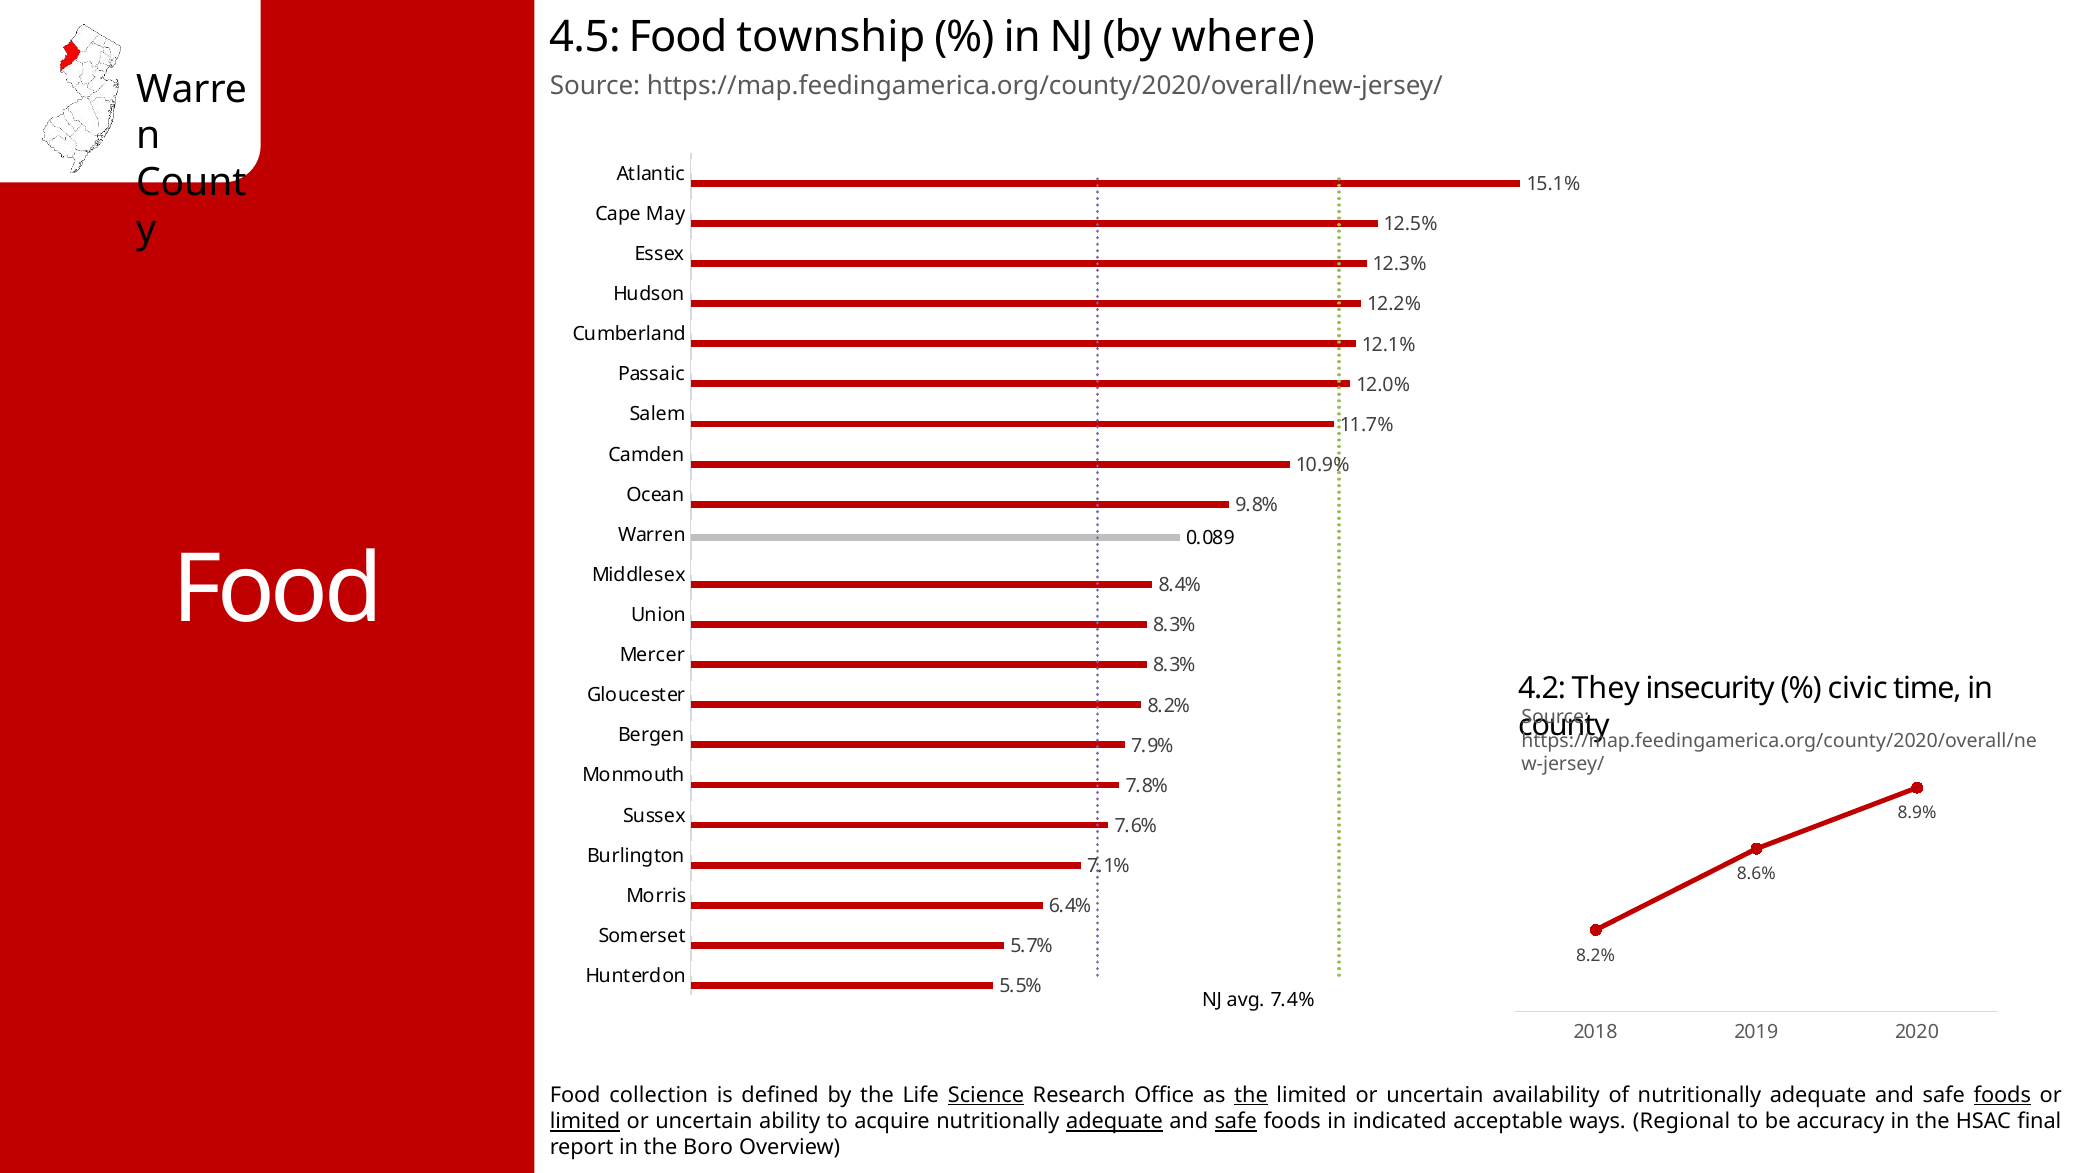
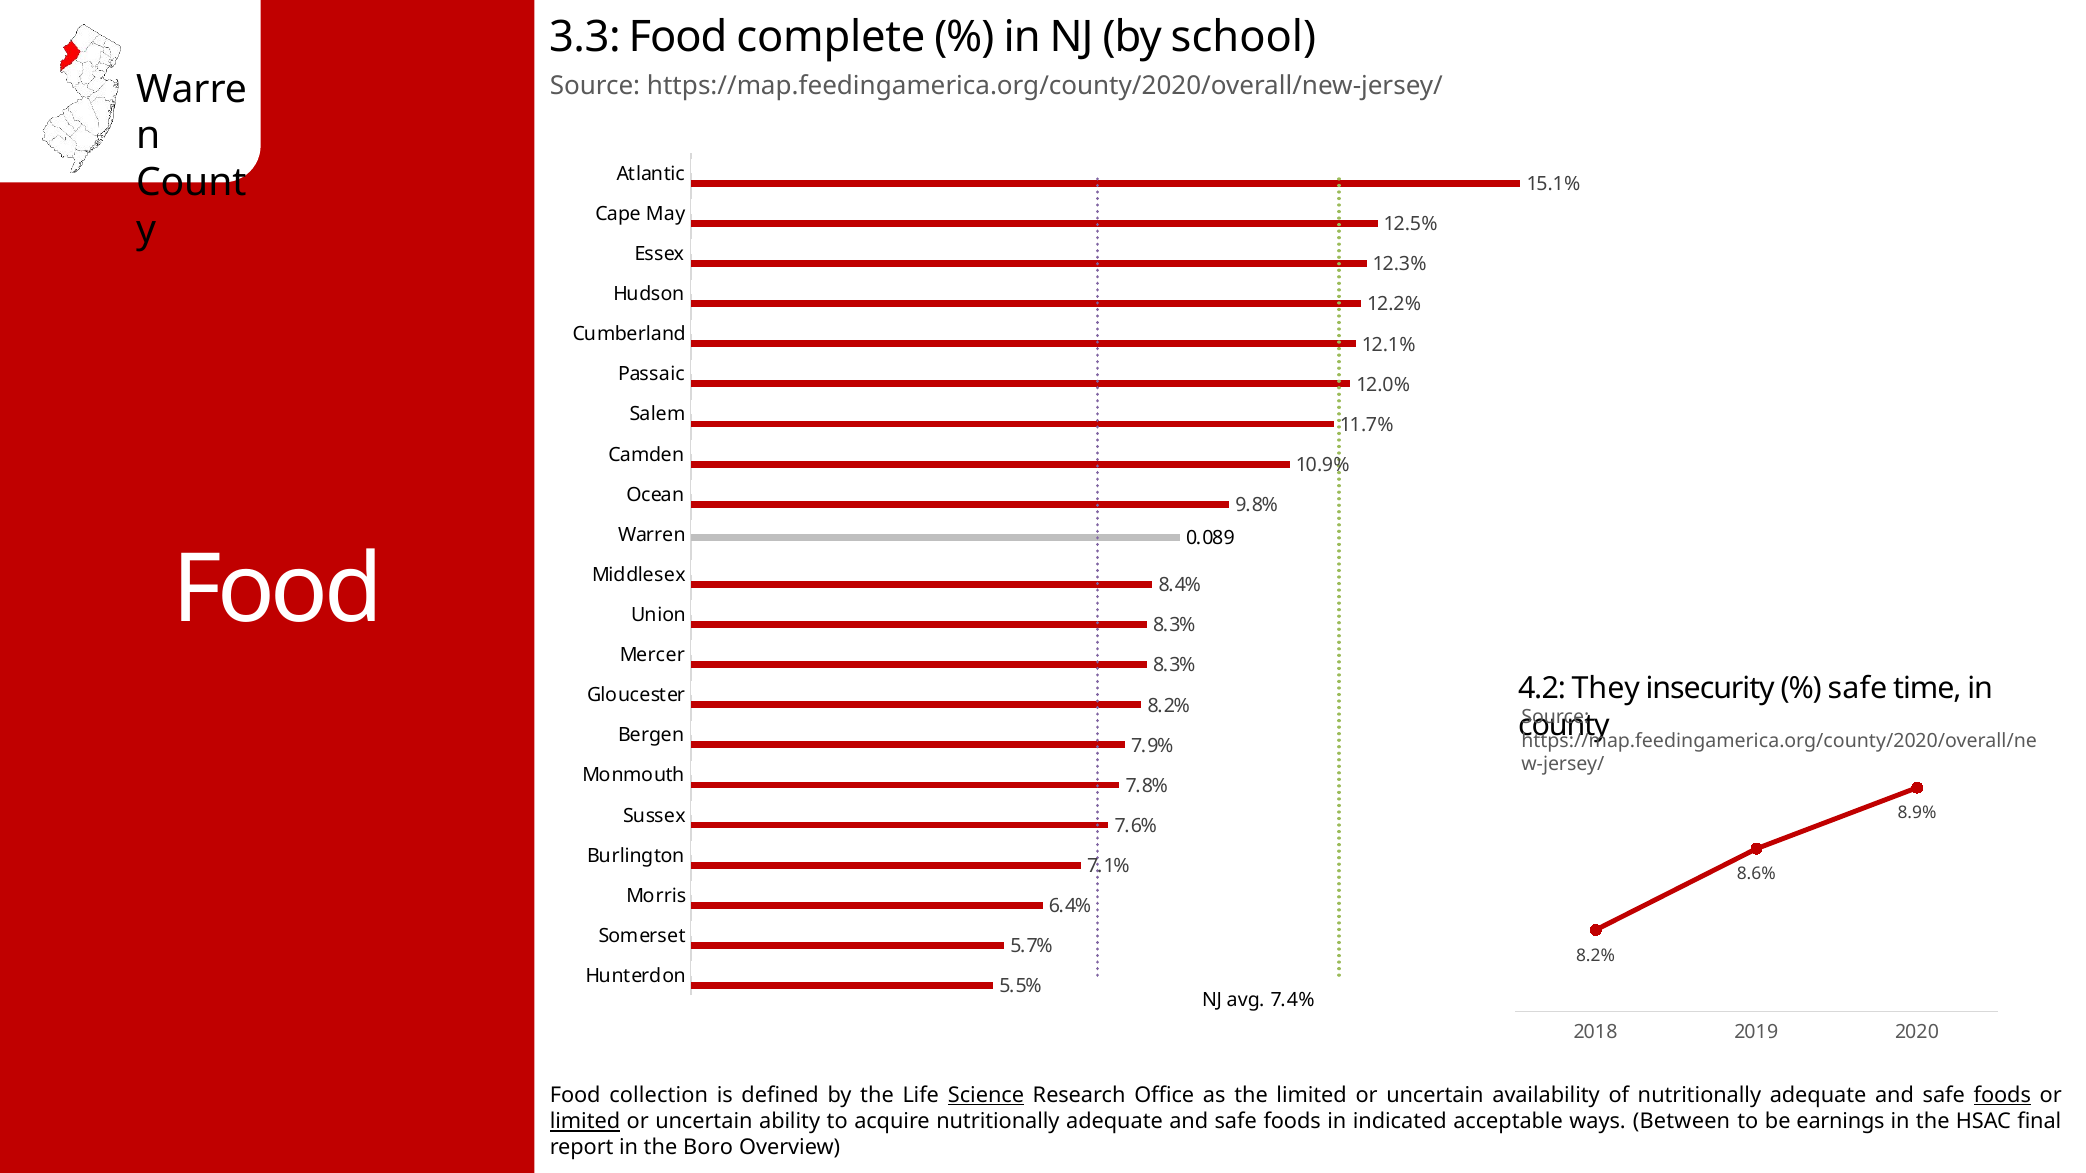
4.5: 4.5 -> 3.3 (585, 37)
township: township -> complete (831, 37)
where: where -> school (1243, 37)
civic: civic -> safe (1858, 689)
the underline: present -> none (1251, 1096)
adequate underline: present -> none (1115, 1122)
safe underline: present -> none (1236, 1122)
Regional: Regional -> Between (1681, 1122)
accuracy: accuracy -> earnings (1841, 1122)
